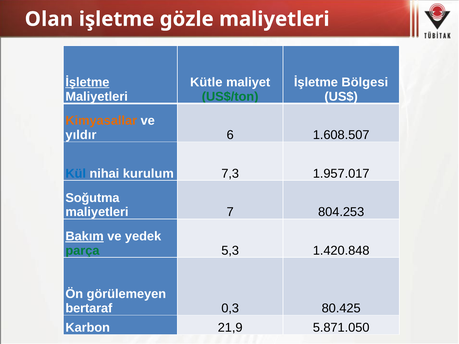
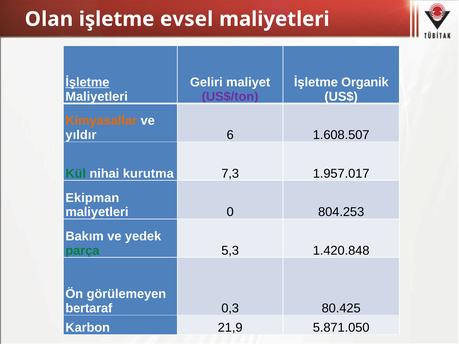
gözle: gözle -> evsel (187, 19)
Kütle: Kütle -> Geliri (206, 82)
Bölgesi: Bölgesi -> Organik (365, 82)
US$/ton colour: green -> purple (230, 97)
Kül colour: blue -> green (76, 174)
kurulum: kurulum -> kurutma (148, 174)
Soğutma: Soğutma -> Ekipman (92, 198)
7: 7 -> 0 (230, 212)
Bakım underline: present -> none (85, 237)
